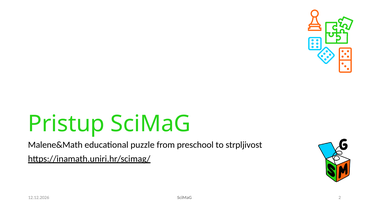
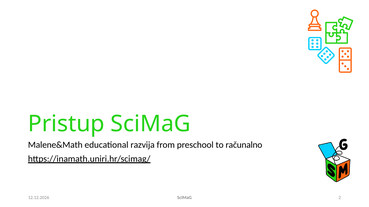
puzzle: puzzle -> razvija (143, 145)
strpljivost: strpljivost -> računalno (244, 145)
